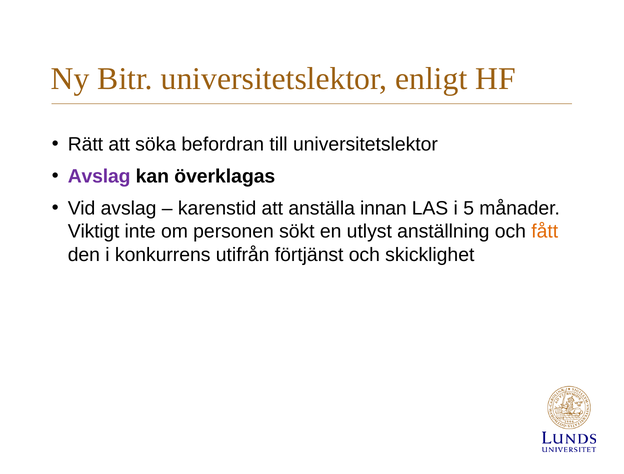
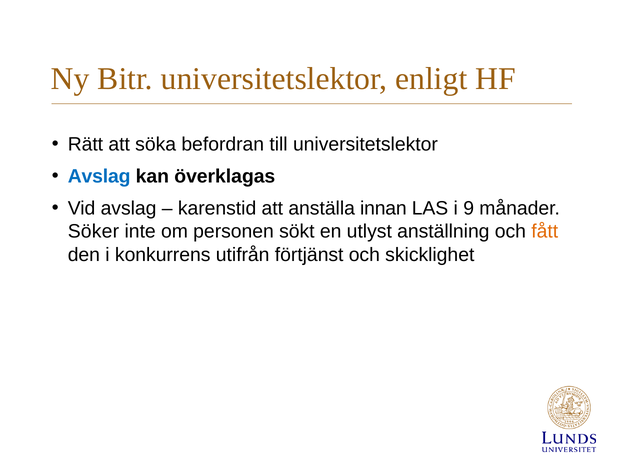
Avslag colour: purple -> blue (99, 176)
5: 5 -> 9 (469, 208)
Viktigt: Viktigt -> Söker (93, 232)
